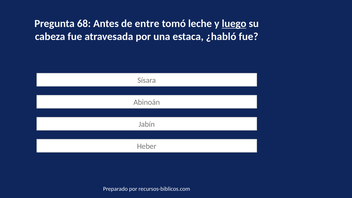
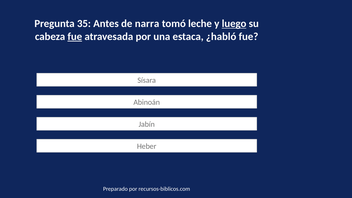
68: 68 -> 35 (84, 24)
entre: entre -> narra (147, 24)
fue underline: none -> present (75, 37)
